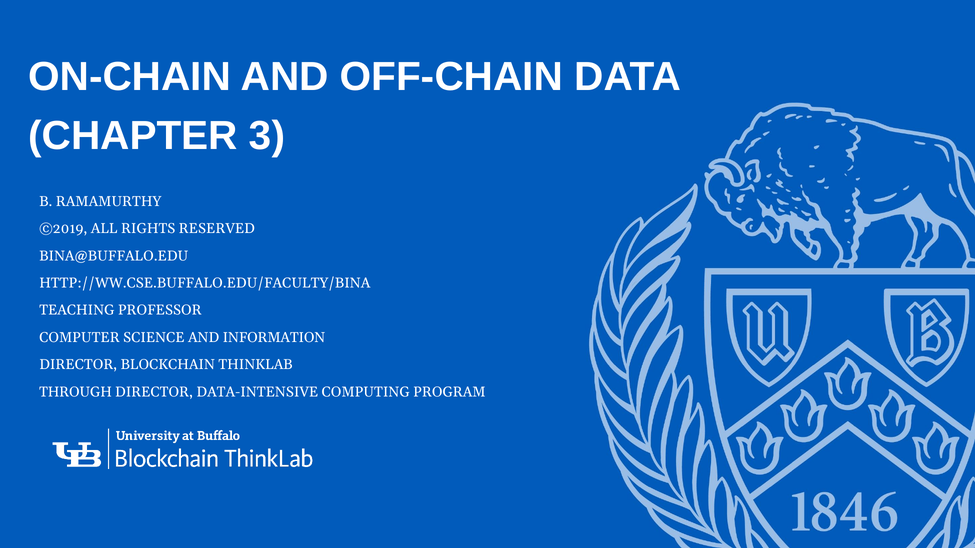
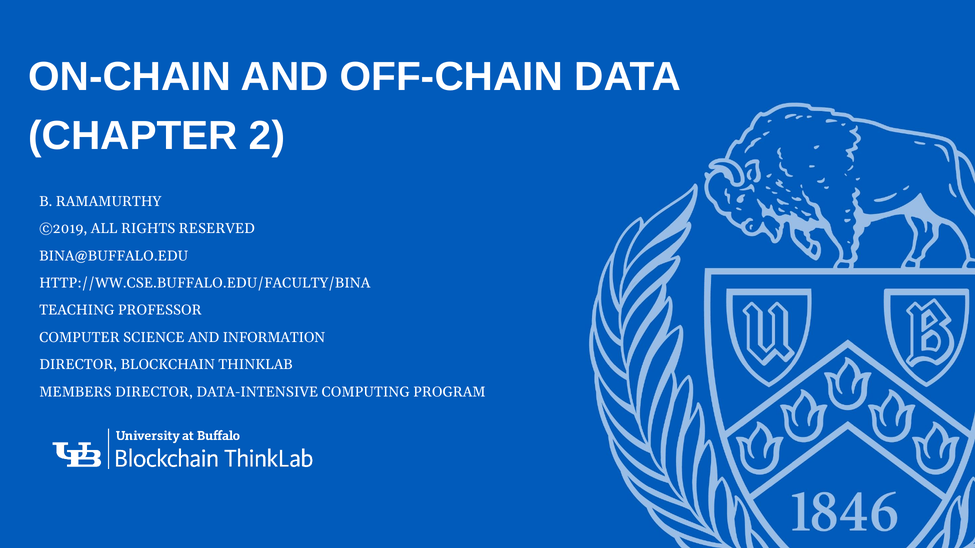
3: 3 -> 2 (267, 136)
THROUGH: THROUGH -> MEMBERS (75, 392)
